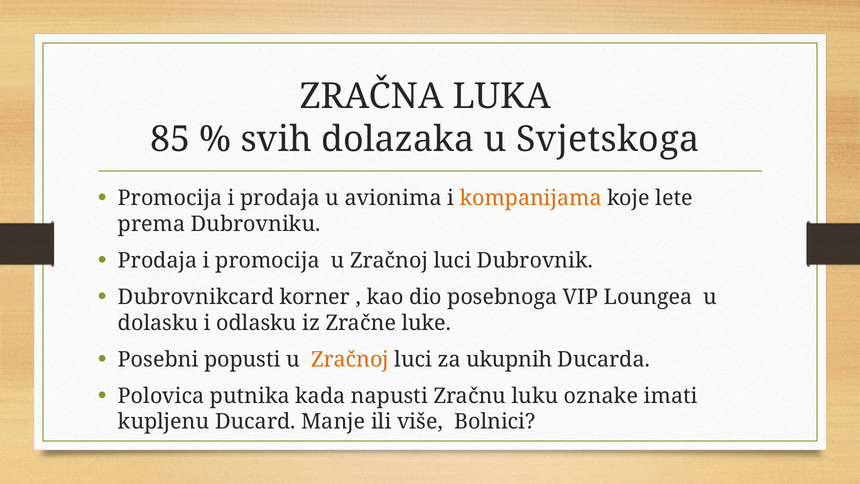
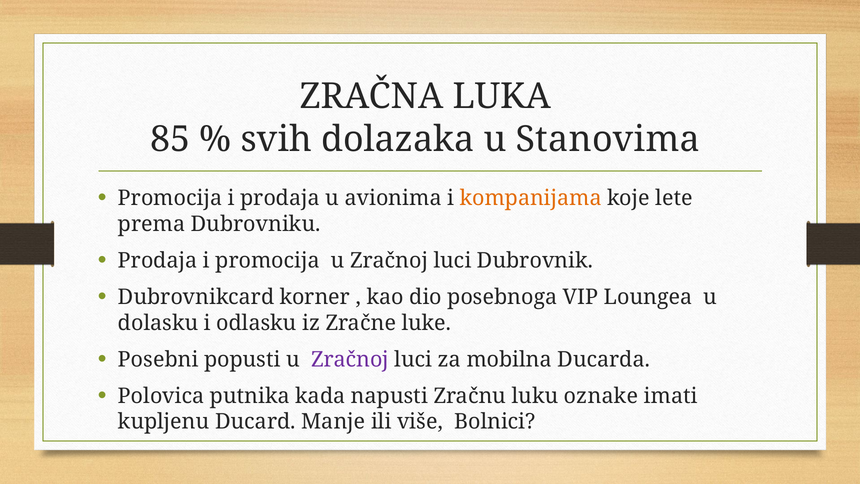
Svjetskoga: Svjetskoga -> Stanovima (608, 139)
Zračnoj colour: orange -> purple (350, 359)
ukupnih: ukupnih -> mobilna (509, 359)
